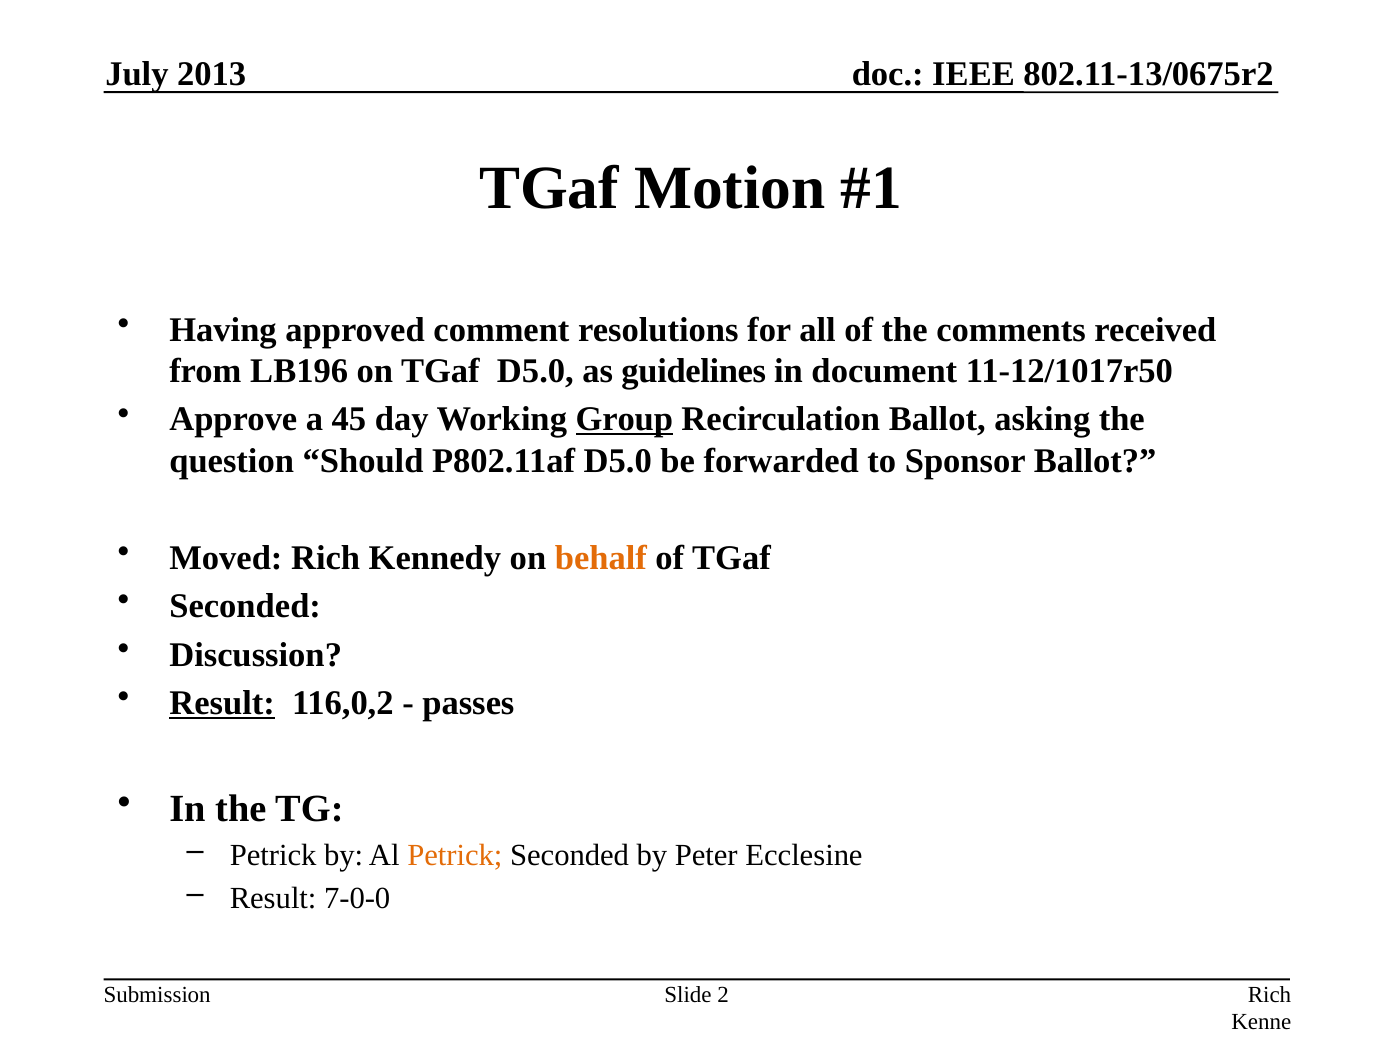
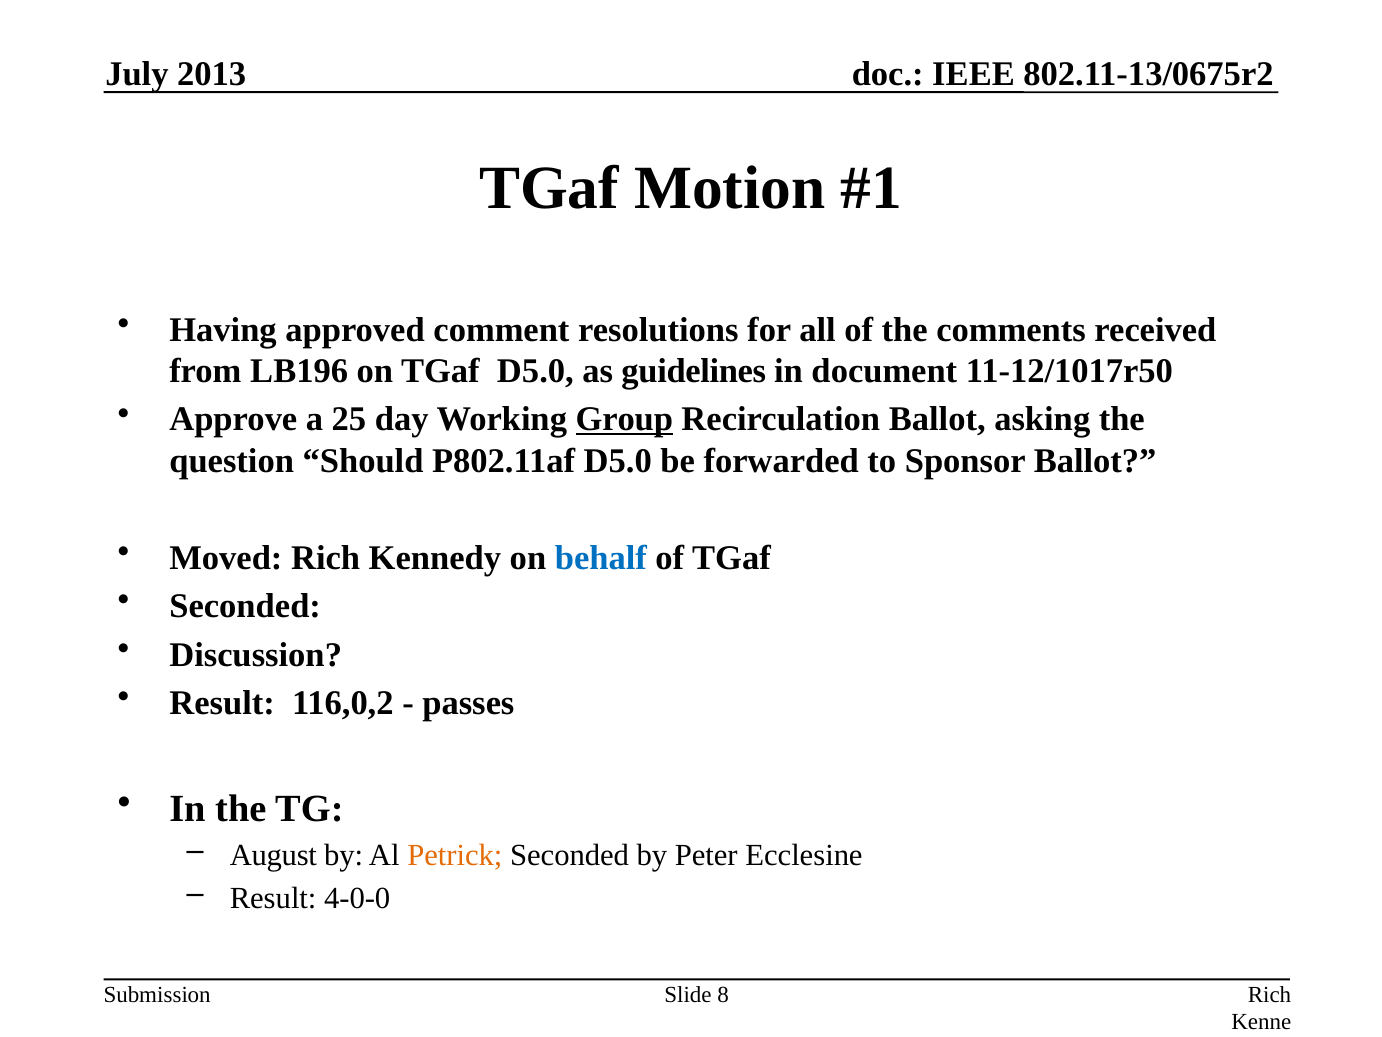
45: 45 -> 25 (349, 419)
behalf colour: orange -> blue (601, 558)
Result underline: present -> none (222, 703)
Petrick: Petrick -> August (273, 855)
7-0-0: 7-0-0 -> 4-0-0 (357, 898)
2: 2 -> 8 (723, 994)
